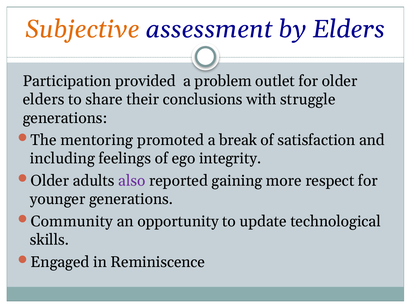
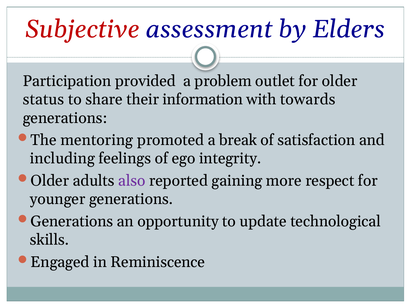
Subjective colour: orange -> red (82, 29)
elders: elders -> status (44, 100)
conclusions: conclusions -> information (203, 100)
struggle: struggle -> towards (308, 100)
Community: Community -> Generations (72, 222)
